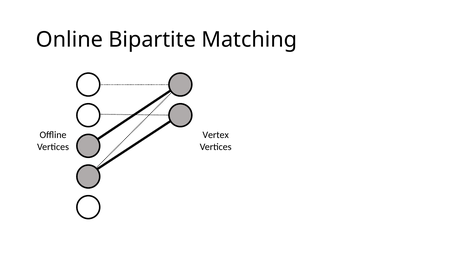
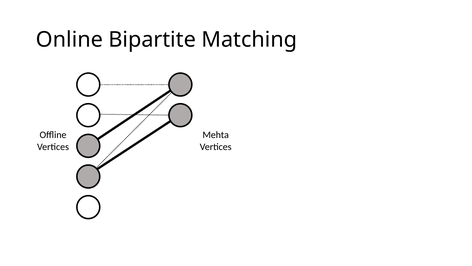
Vertex: Vertex -> Mehta (216, 135)
